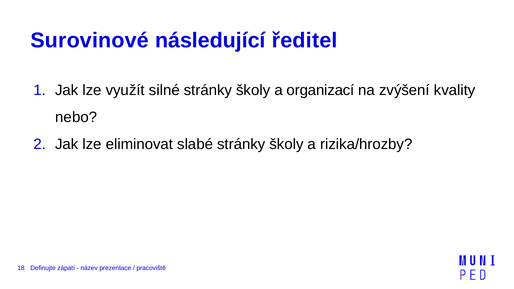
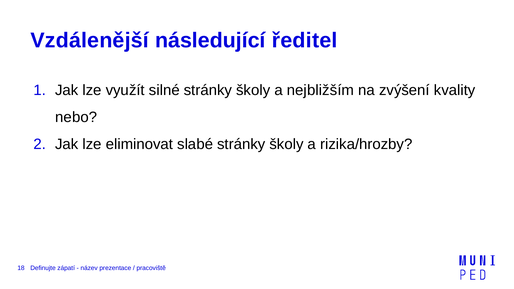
Surovinové: Surovinové -> Vzdálenější (90, 40)
organizací: organizací -> nejbližším (320, 90)
